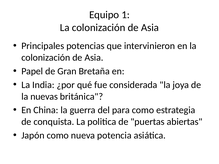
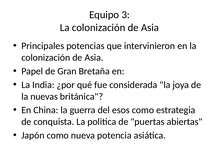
1: 1 -> 3 (126, 15)
para: para -> esos (121, 110)
